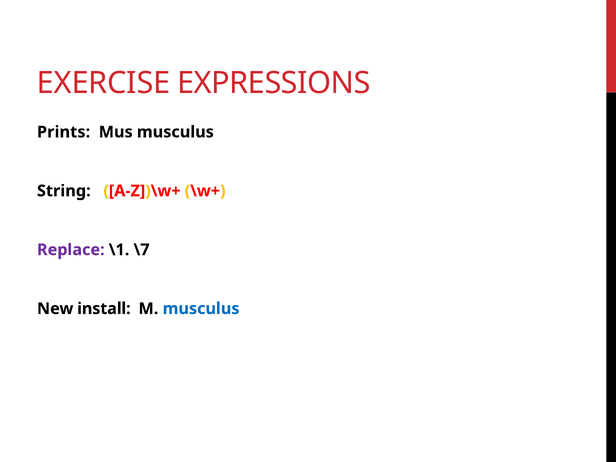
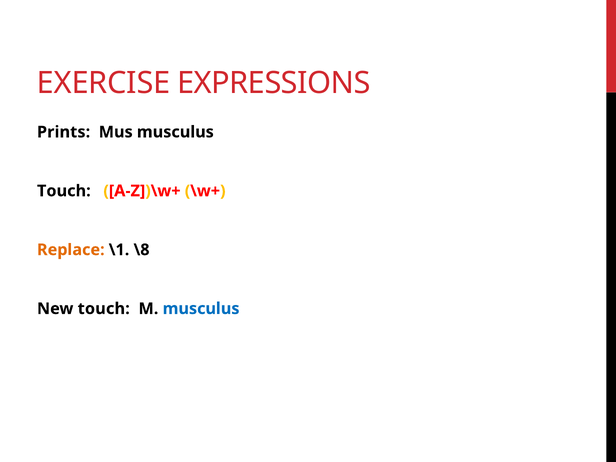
String: String -> Touch (64, 191)
Replace colour: purple -> orange (71, 250)
\7: \7 -> \8 (142, 250)
New install: install -> touch (104, 309)
